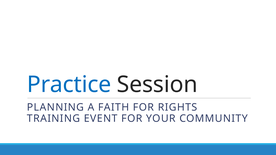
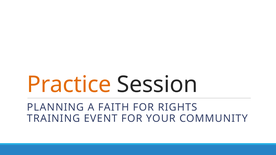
Practice colour: blue -> orange (69, 85)
